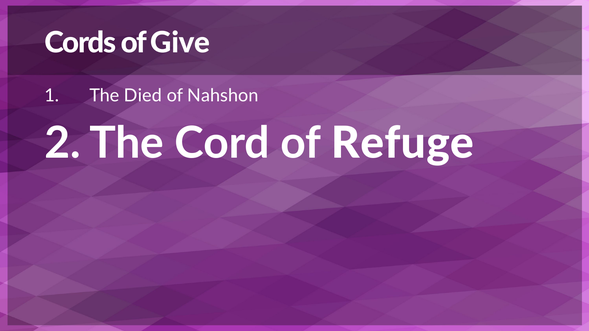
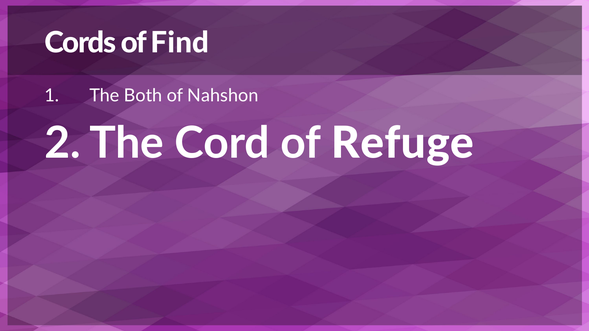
Give: Give -> Find (180, 43)
Died: Died -> Both (143, 96)
